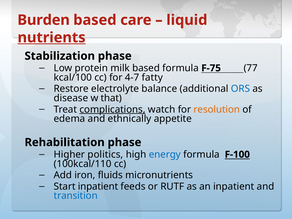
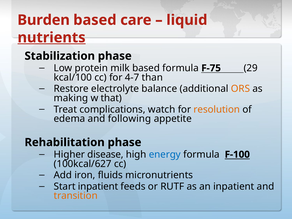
77: 77 -> 29 (251, 68)
fatty: fatty -> than (152, 77)
ORS colour: blue -> orange (240, 89)
disease: disease -> making (71, 98)
complications underline: present -> none (112, 109)
ethnically: ethnically -> following (129, 119)
politics: politics -> disease (105, 154)
100kcal/110: 100kcal/110 -> 100kcal/627 (83, 164)
transition colour: blue -> orange (76, 196)
